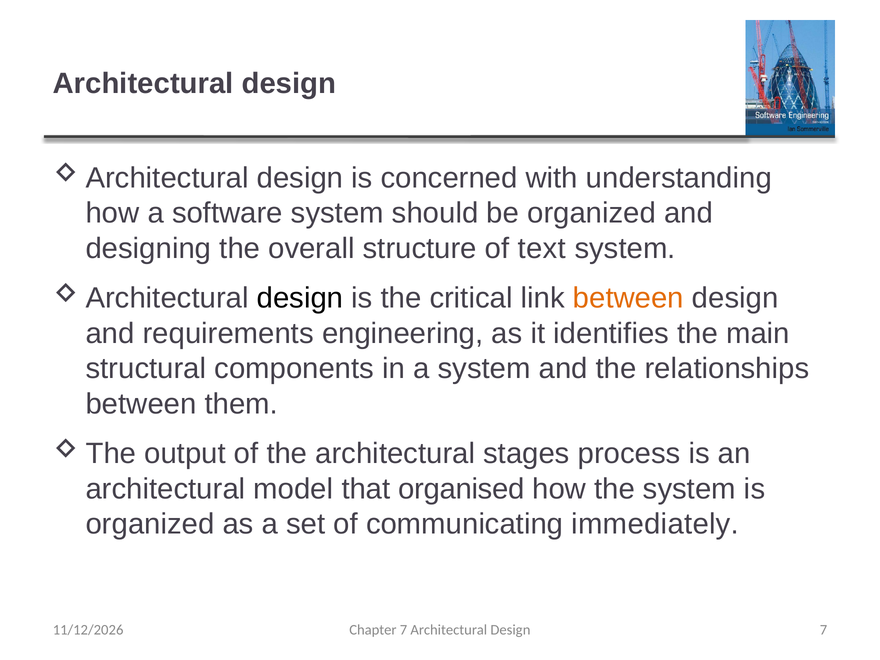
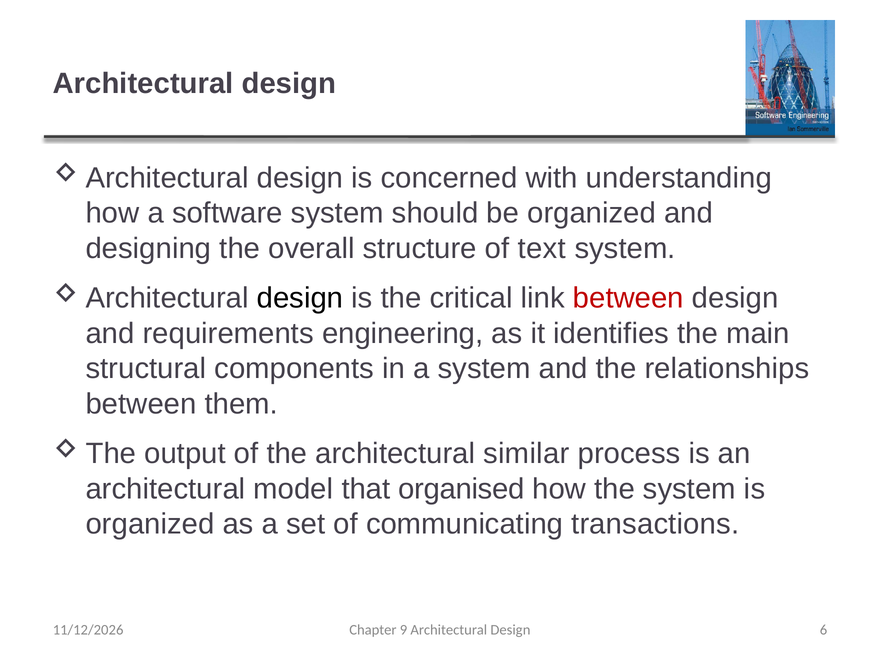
between colour: orange -> red (628, 298)
stages: stages -> similar (526, 454)
immediately: immediately -> transactions (655, 524)
Chapter 7: 7 -> 9 (404, 630)
Design 7: 7 -> 6 (824, 630)
